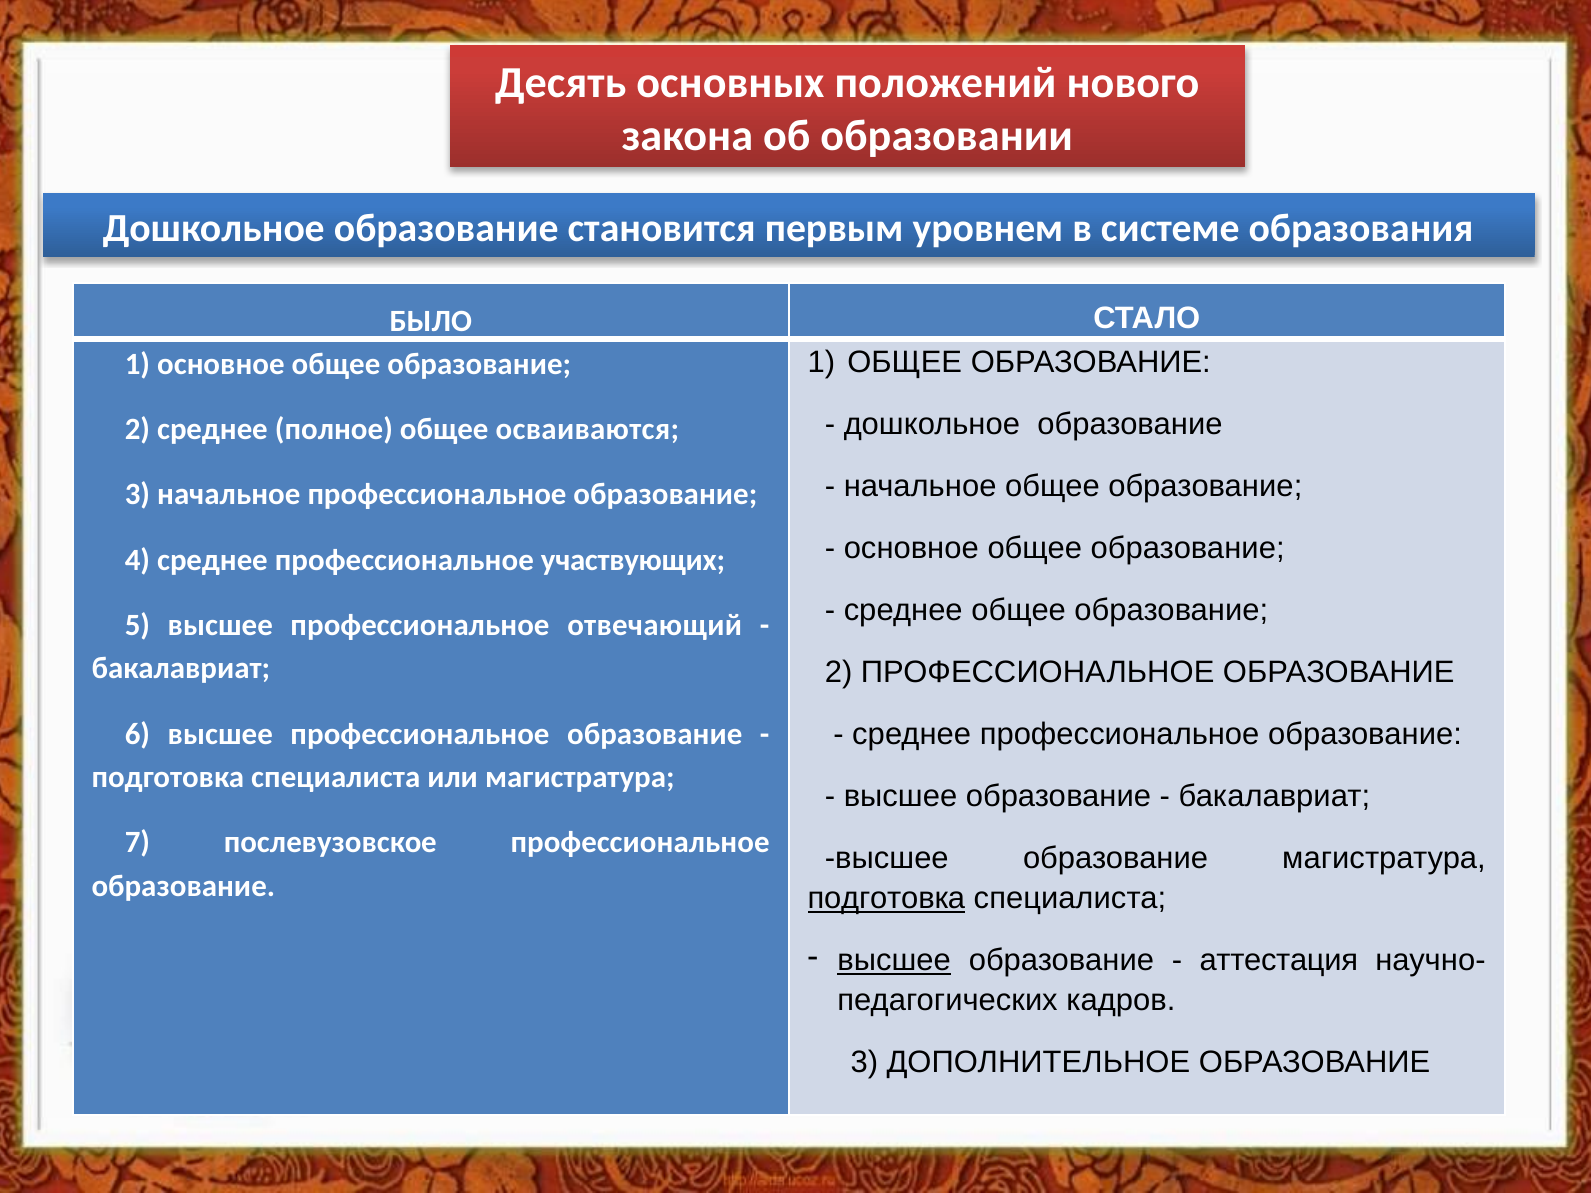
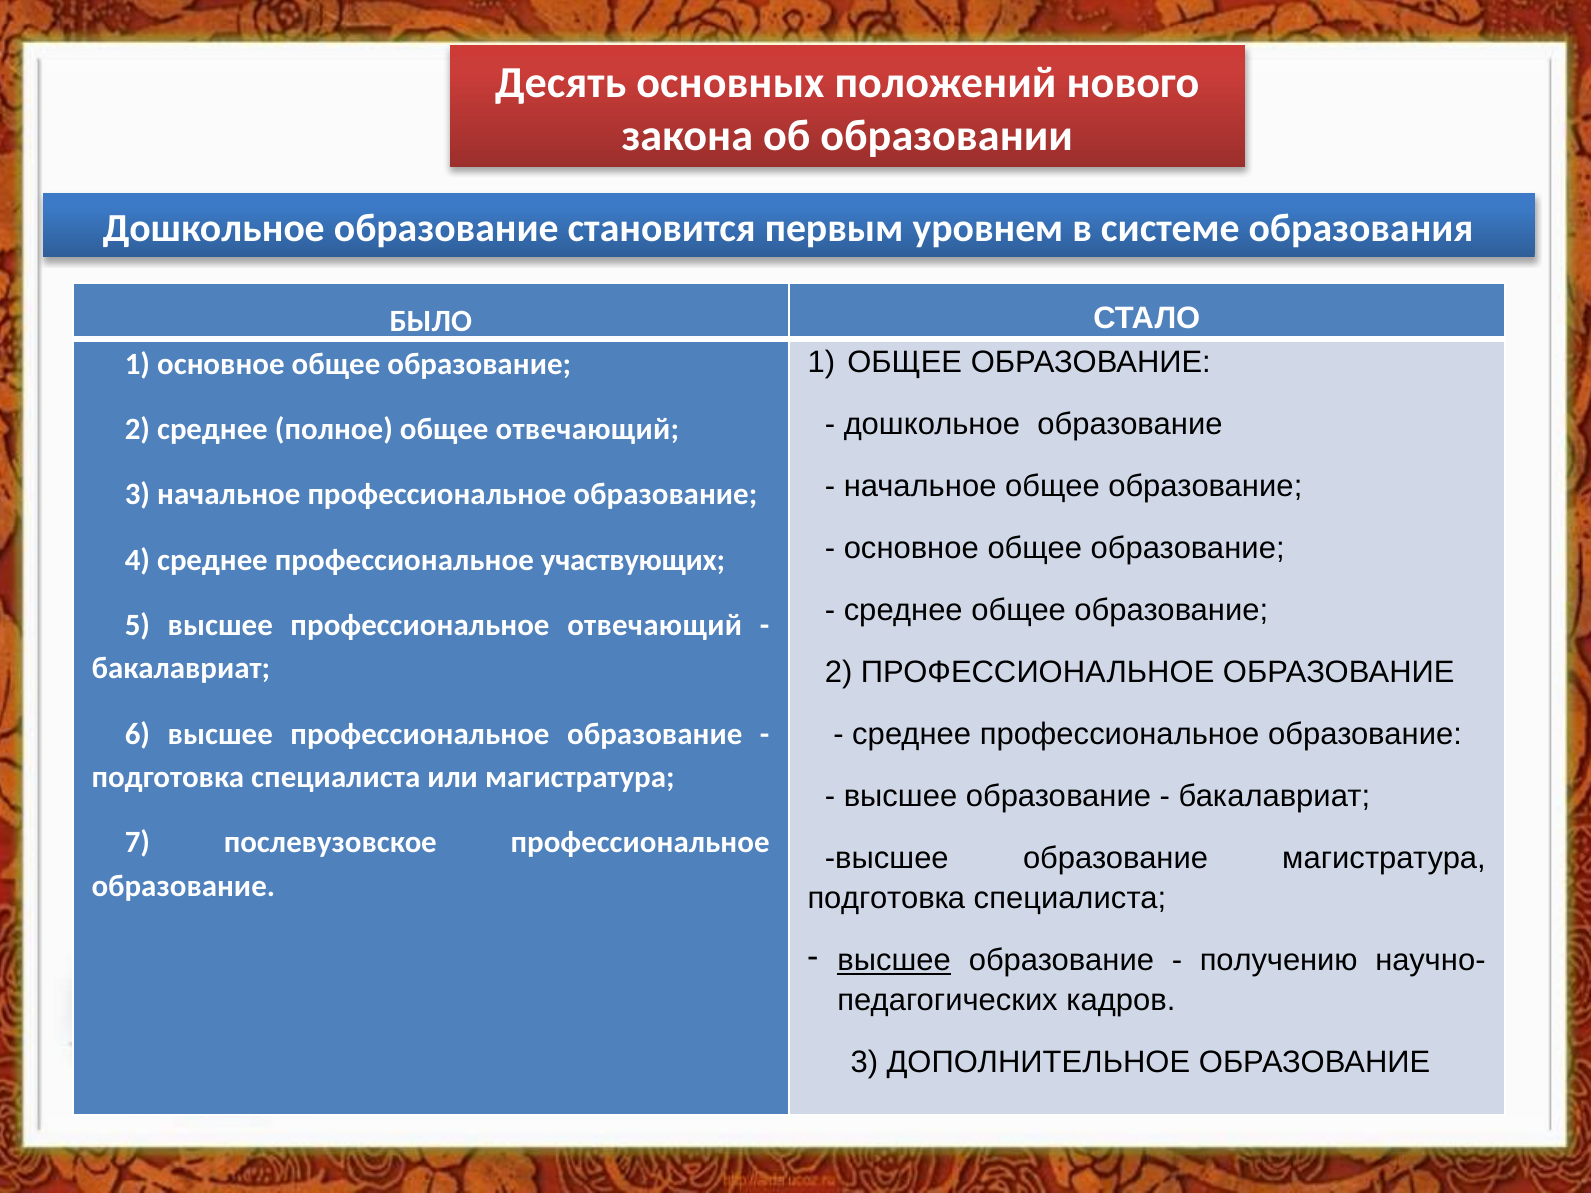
общее осваиваются: осваиваются -> отвечающий (587, 429)
подготовка underline: present -> none (886, 899)
аттестация: аттестация -> получению (1279, 961)
